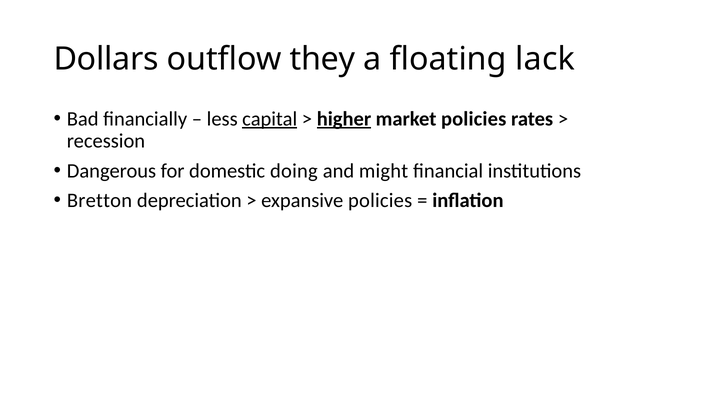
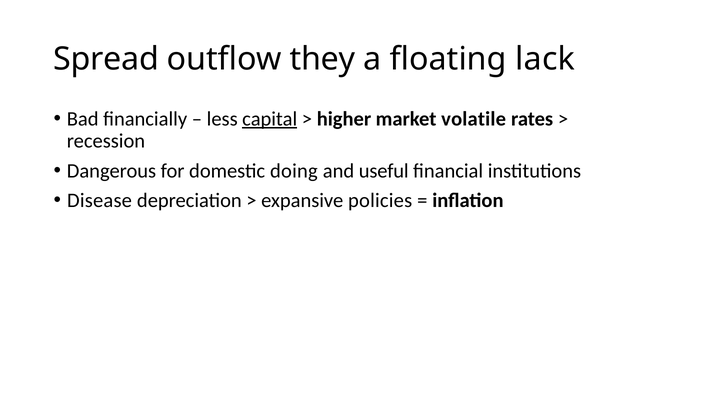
Dollars: Dollars -> Spread (106, 59)
higher underline: present -> none (344, 119)
market policies: policies -> volatile (474, 119)
might: might -> useful (384, 171)
Bretton: Bretton -> Disease (100, 200)
